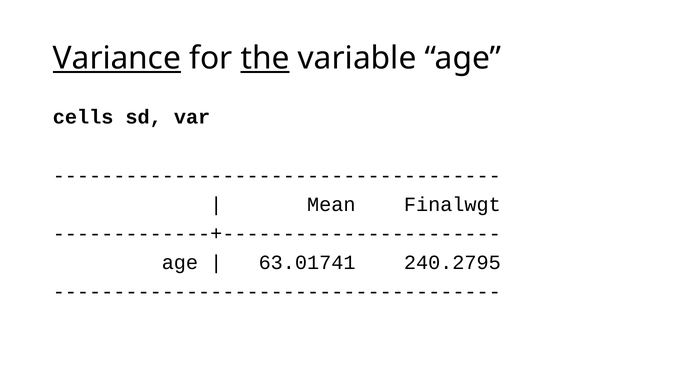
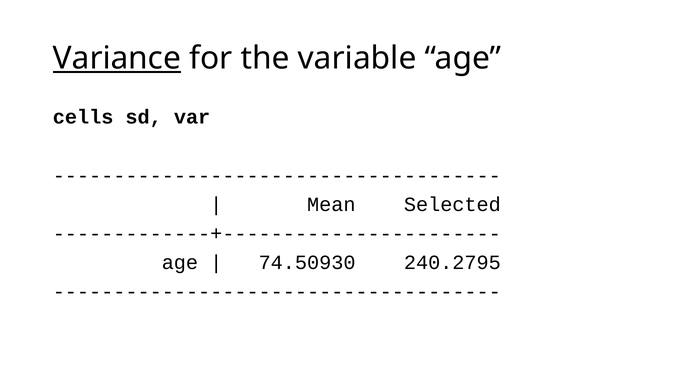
the underline: present -> none (265, 58)
Finalwgt: Finalwgt -> Selected (452, 204)
63.01741: 63.01741 -> 74.50930 (307, 262)
